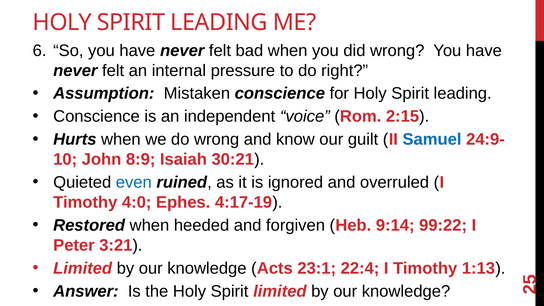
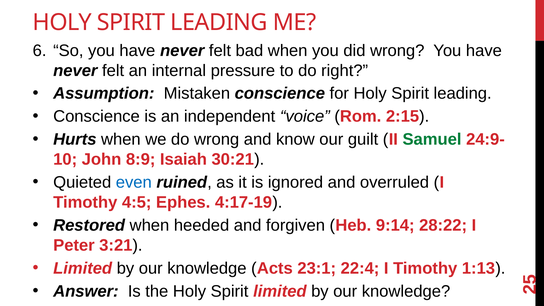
Samuel colour: blue -> green (432, 139)
4:0: 4:0 -> 4:5 (137, 202)
99:22: 99:22 -> 28:22 (443, 225)
